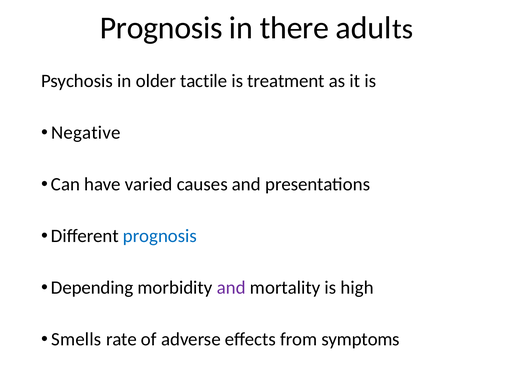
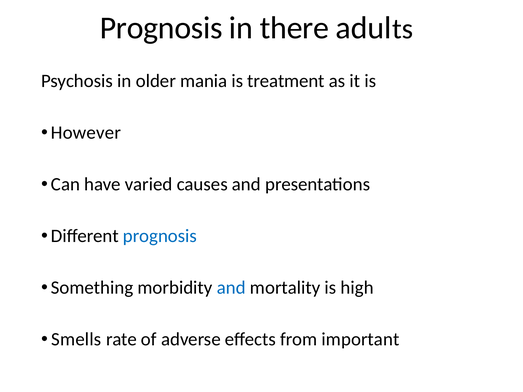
tactile: tactile -> mania (204, 81)
Negative: Negative -> However (86, 133)
Depending: Depending -> Something (92, 288)
and colour: purple -> blue (231, 288)
symptoms: symptoms -> important (360, 340)
